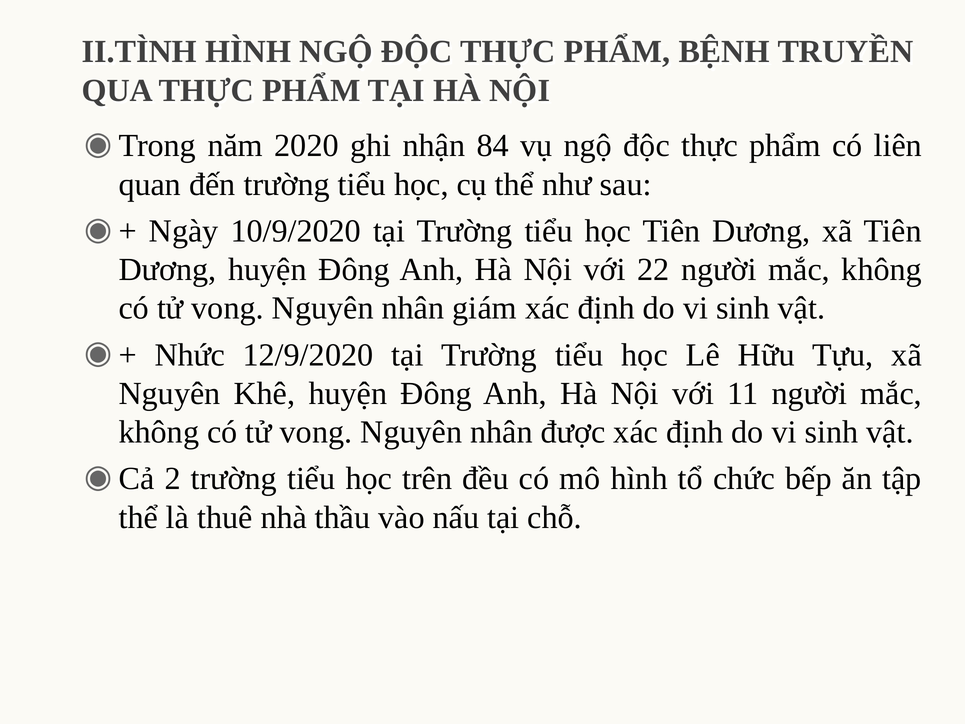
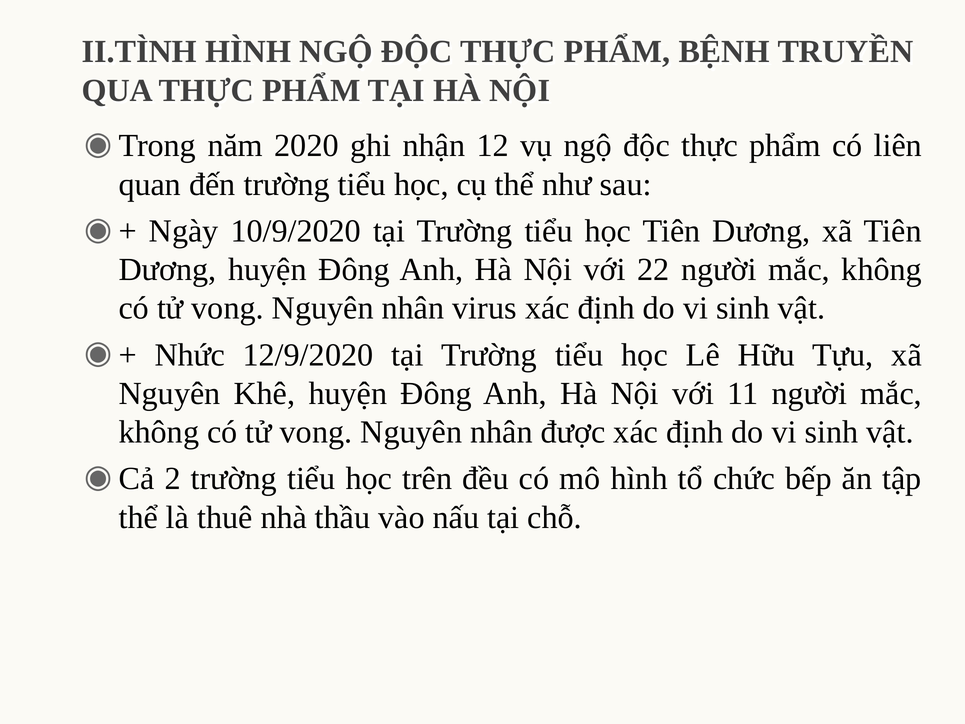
84: 84 -> 12 (493, 146)
giám: giám -> virus (485, 308)
